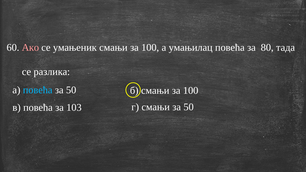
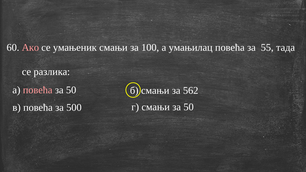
80: 80 -> 55 (267, 47)
повећа colour: light blue -> pink (38, 90)
б смањи за 100: 100 -> 562 (191, 90)
103: 103 -> 500 (74, 108)
